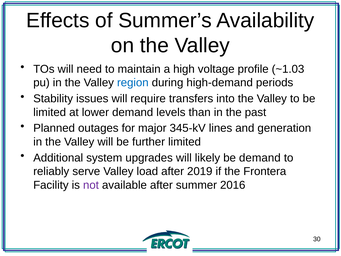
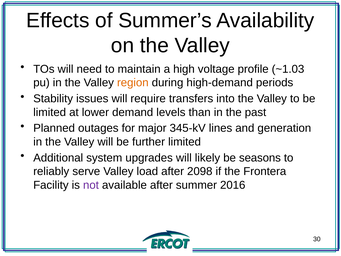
region colour: blue -> orange (133, 83)
be demand: demand -> seasons (260, 158)
2019: 2019 -> 2098 (200, 171)
